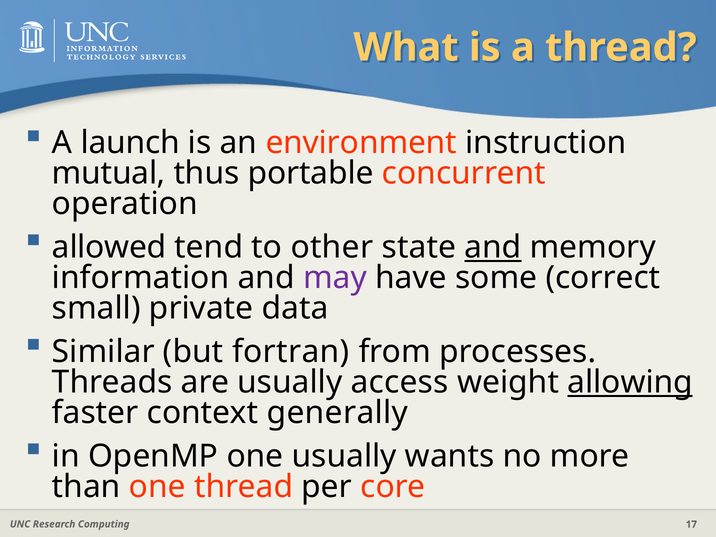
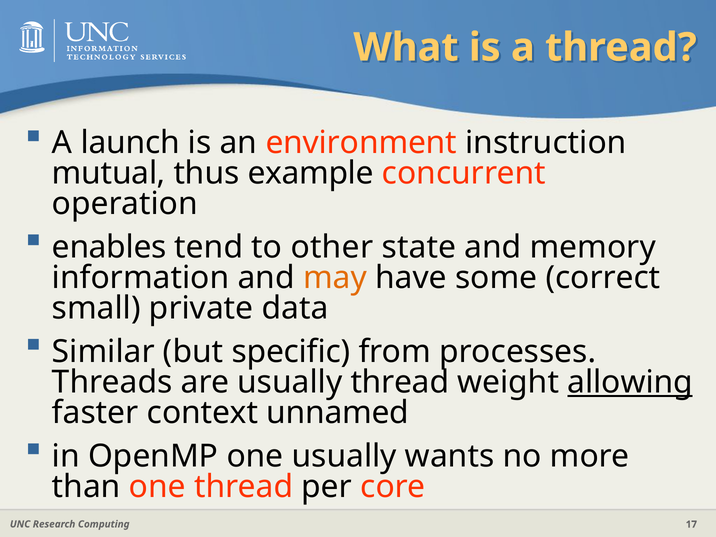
portable: portable -> example (311, 173)
allowed: allowed -> enables (109, 247)
and underline: present -> none (493, 247)
may colour: purple -> orange (335, 278)
fortran: fortran -> specific (291, 352)
usually access: access -> thread (400, 382)
generally: generally -> unnamed (338, 413)
